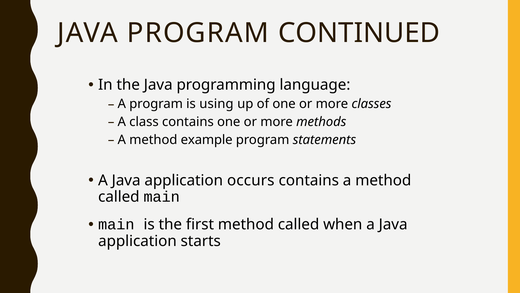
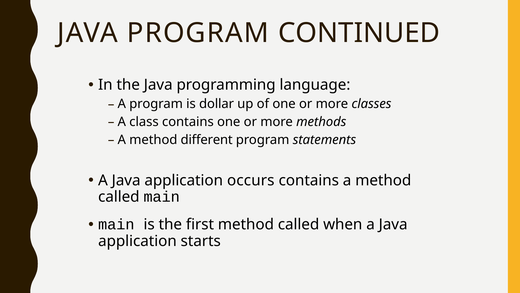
using: using -> dollar (217, 104)
example: example -> different (207, 139)
